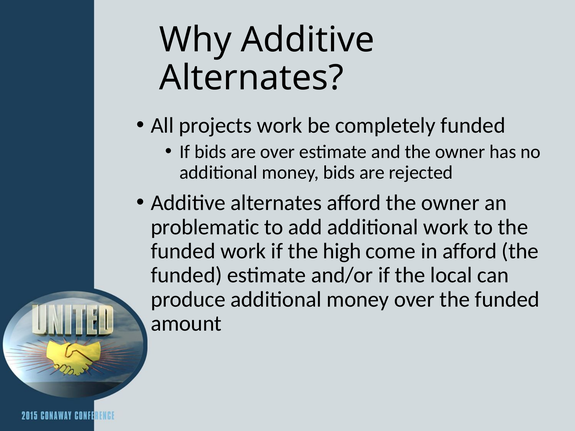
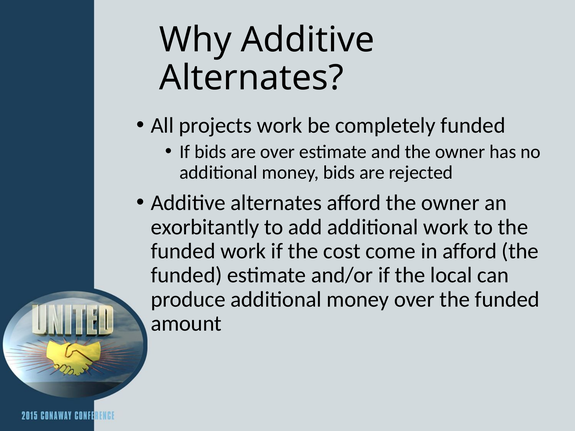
problematic: problematic -> exorbitantly (205, 227)
high: high -> cost (342, 251)
